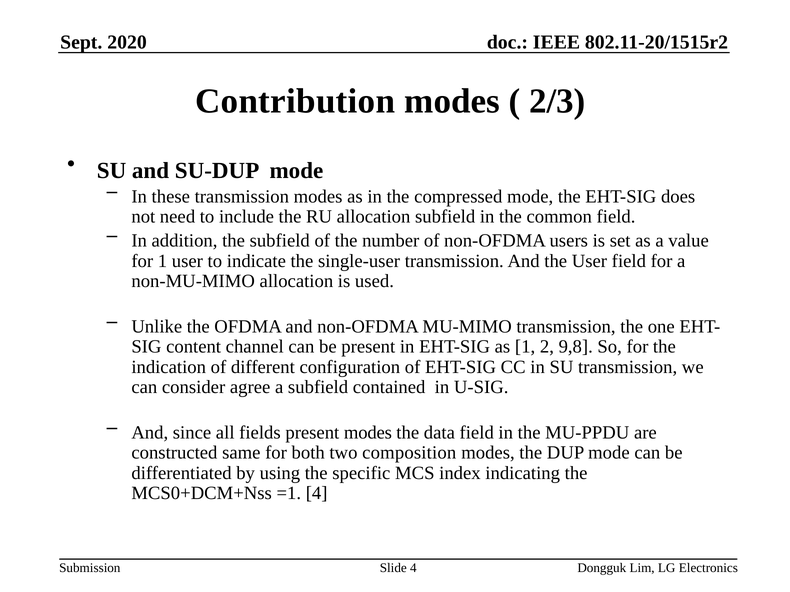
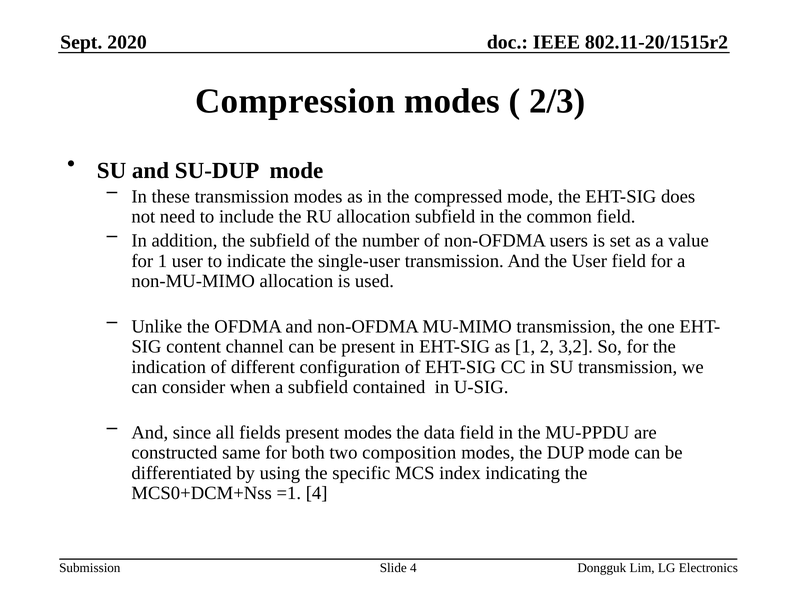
Contribution: Contribution -> Compression (295, 101)
9,8: 9,8 -> 3,2 (576, 347)
agree: agree -> when (250, 387)
